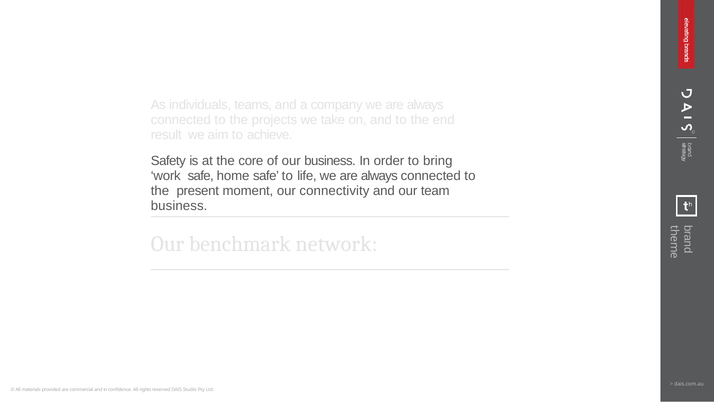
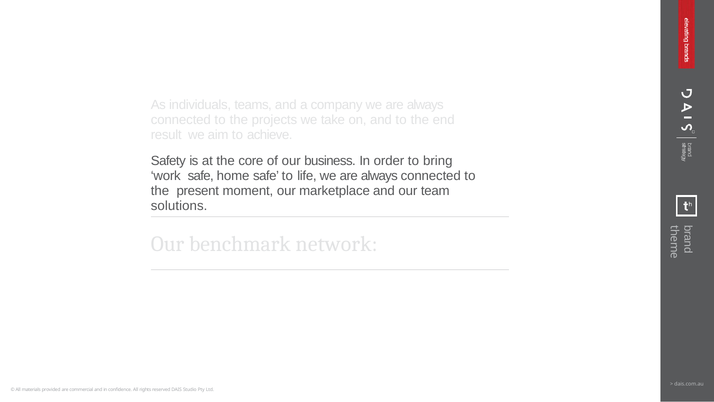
connectivity: connectivity -> marketplace (335, 191)
business: business -> solutions (179, 206)
